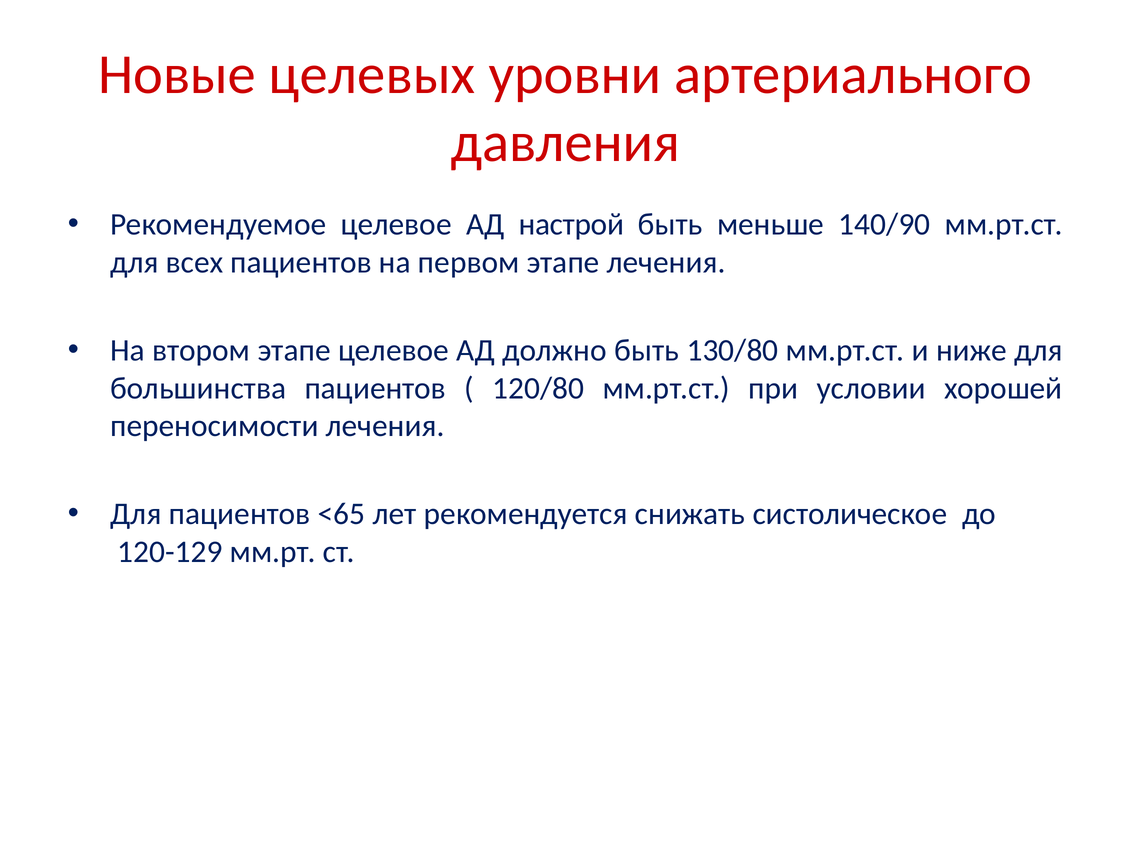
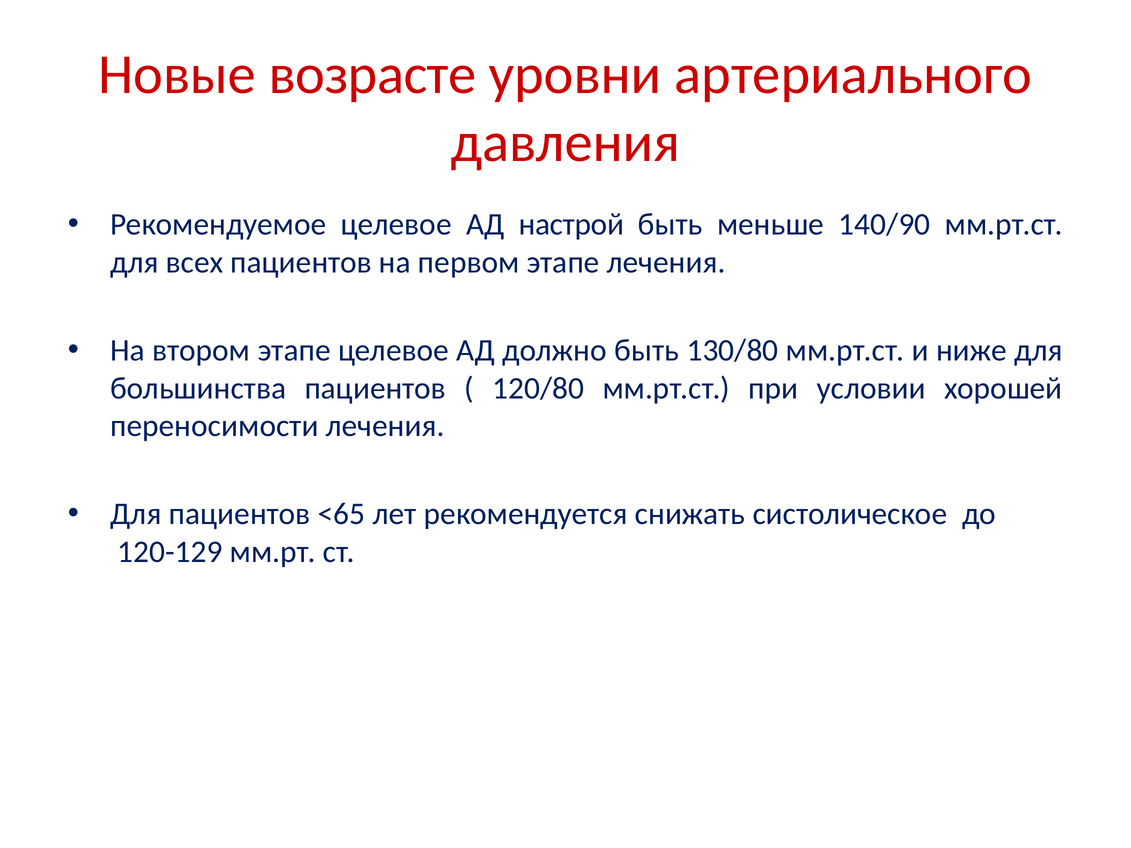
целевых: целевых -> возрасте (373, 75)
